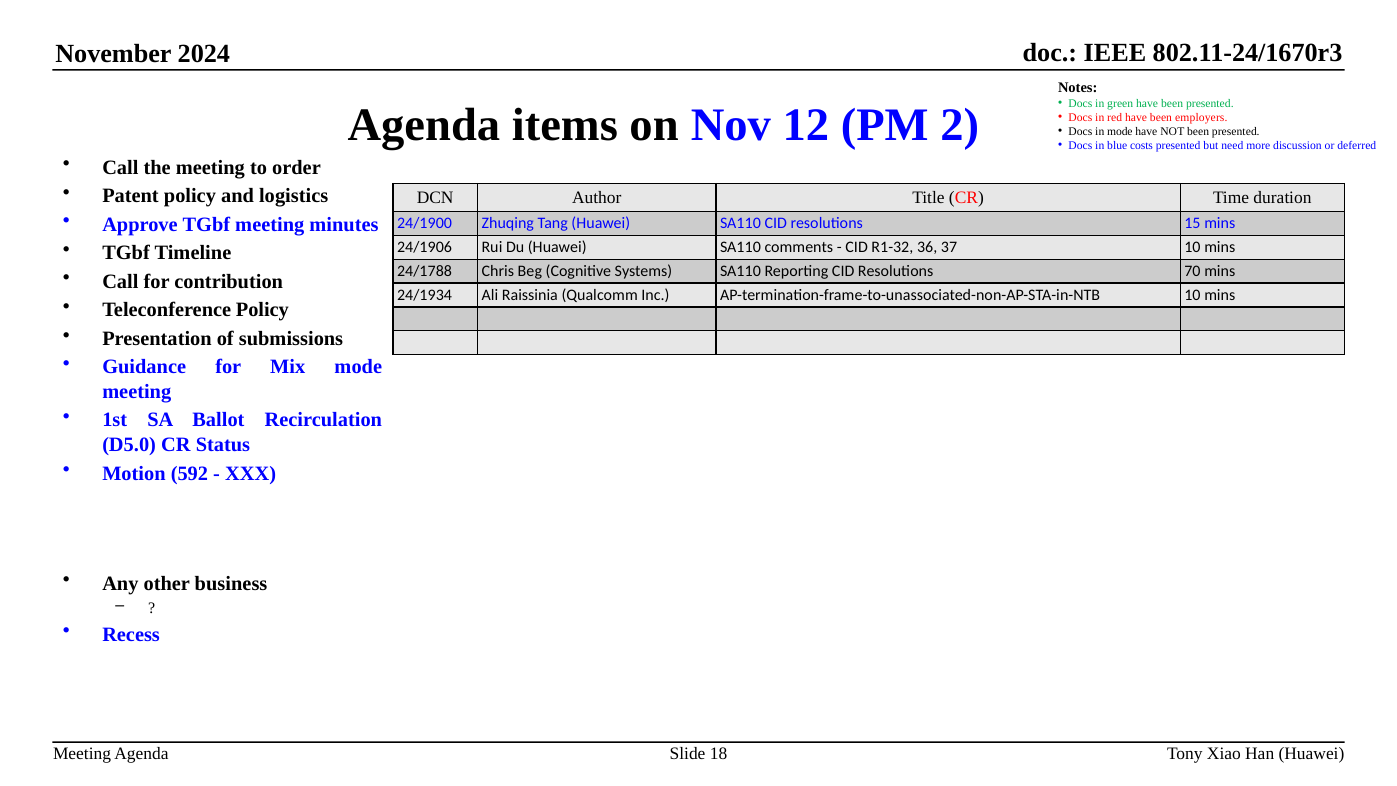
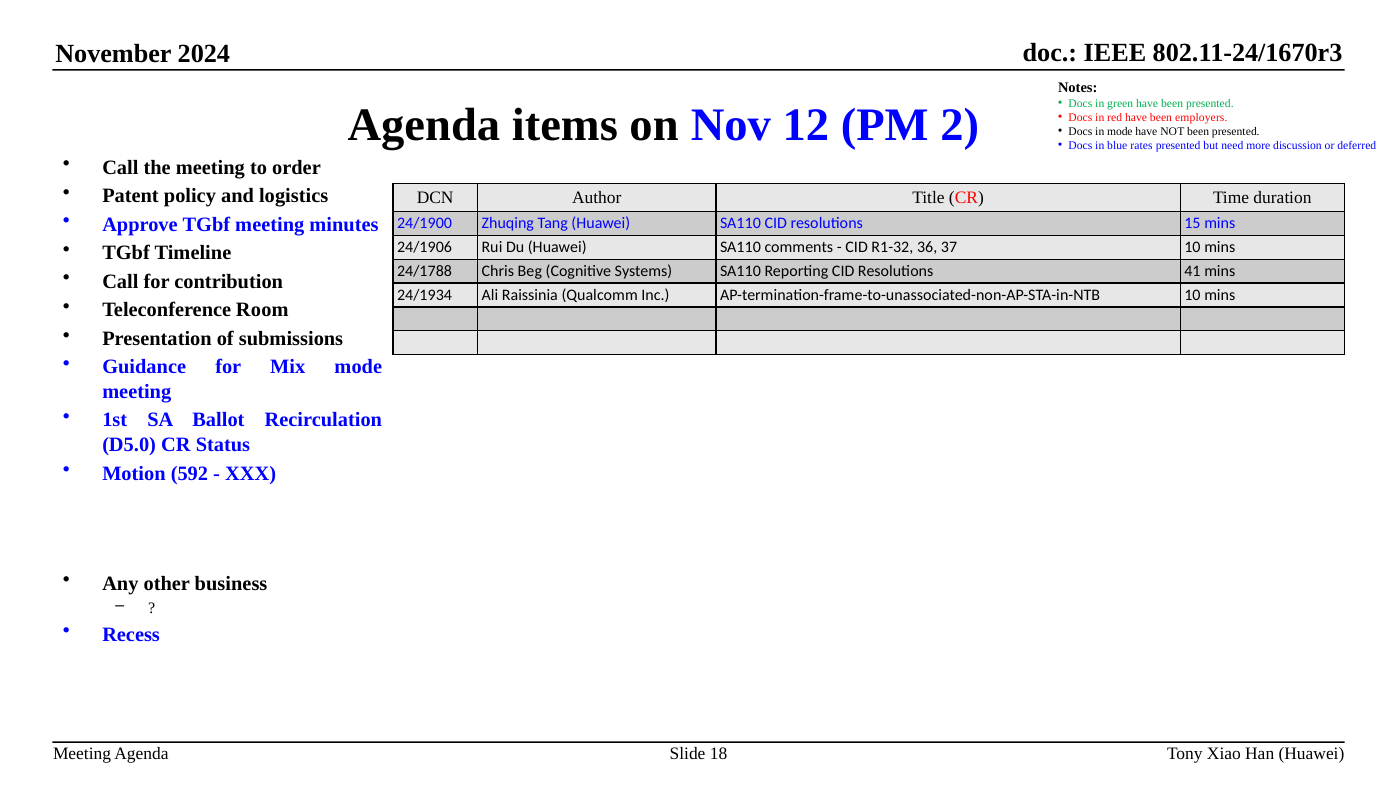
costs: costs -> rates (1141, 145)
70: 70 -> 41 (1192, 271)
Teleconference Policy: Policy -> Room (262, 310)
